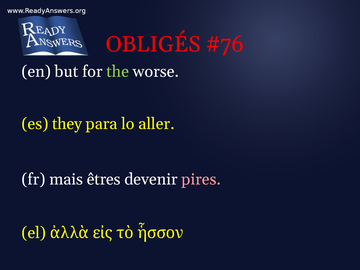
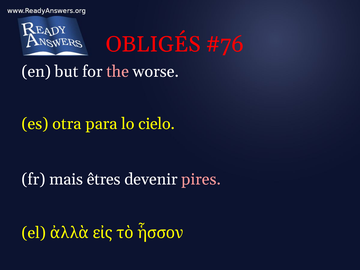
the colour: light green -> pink (118, 72)
they: they -> otra (67, 124)
aller: aller -> cielo (157, 124)
